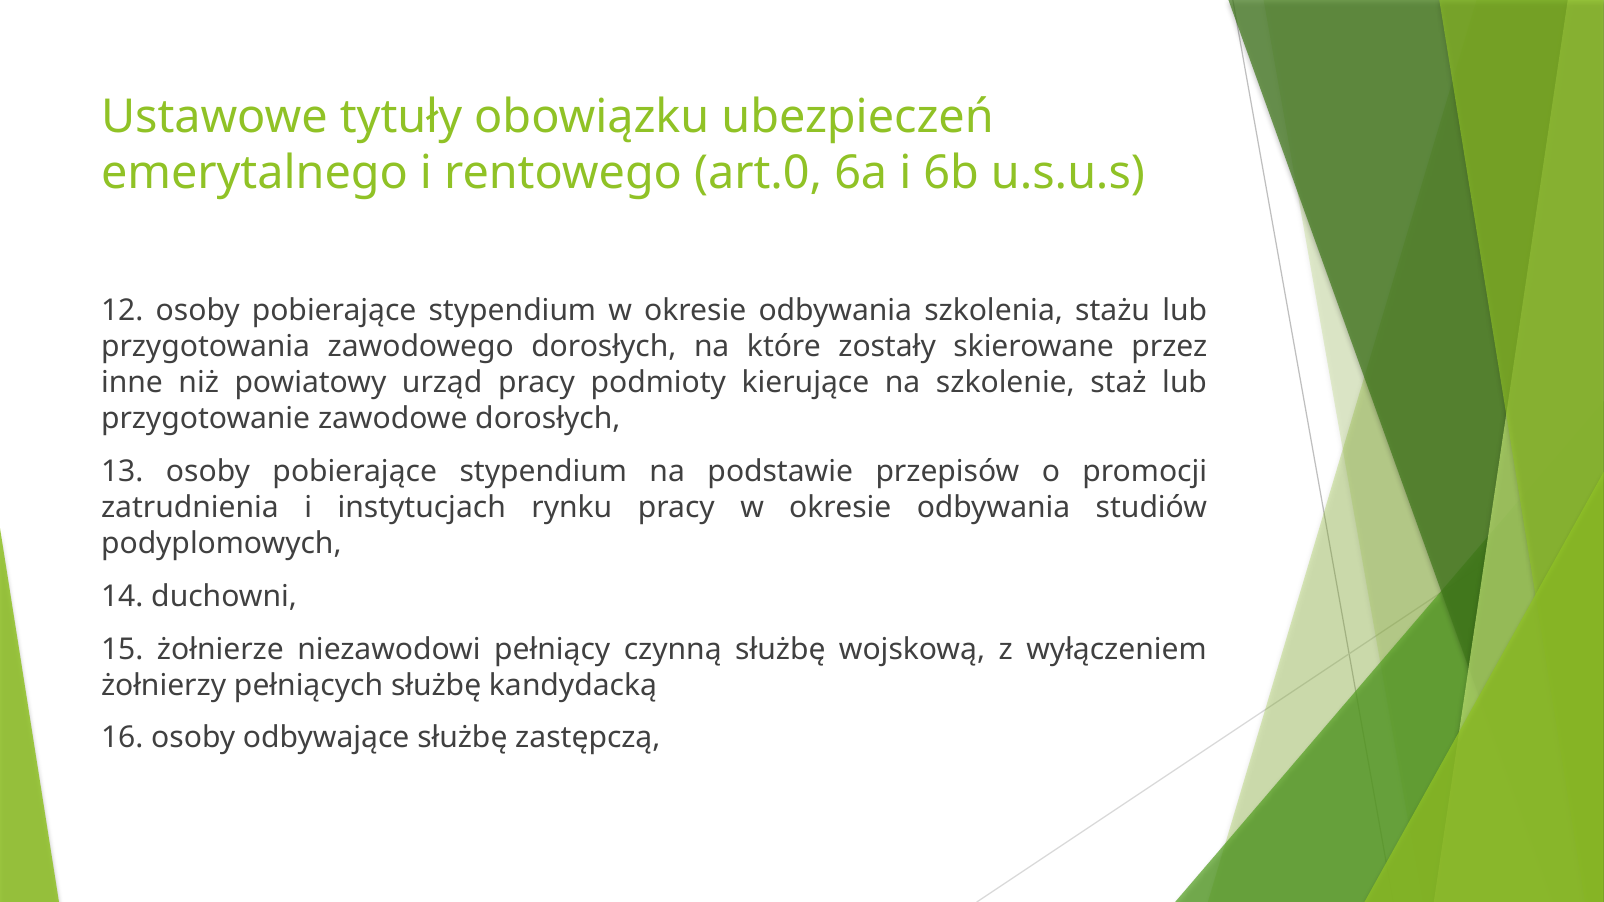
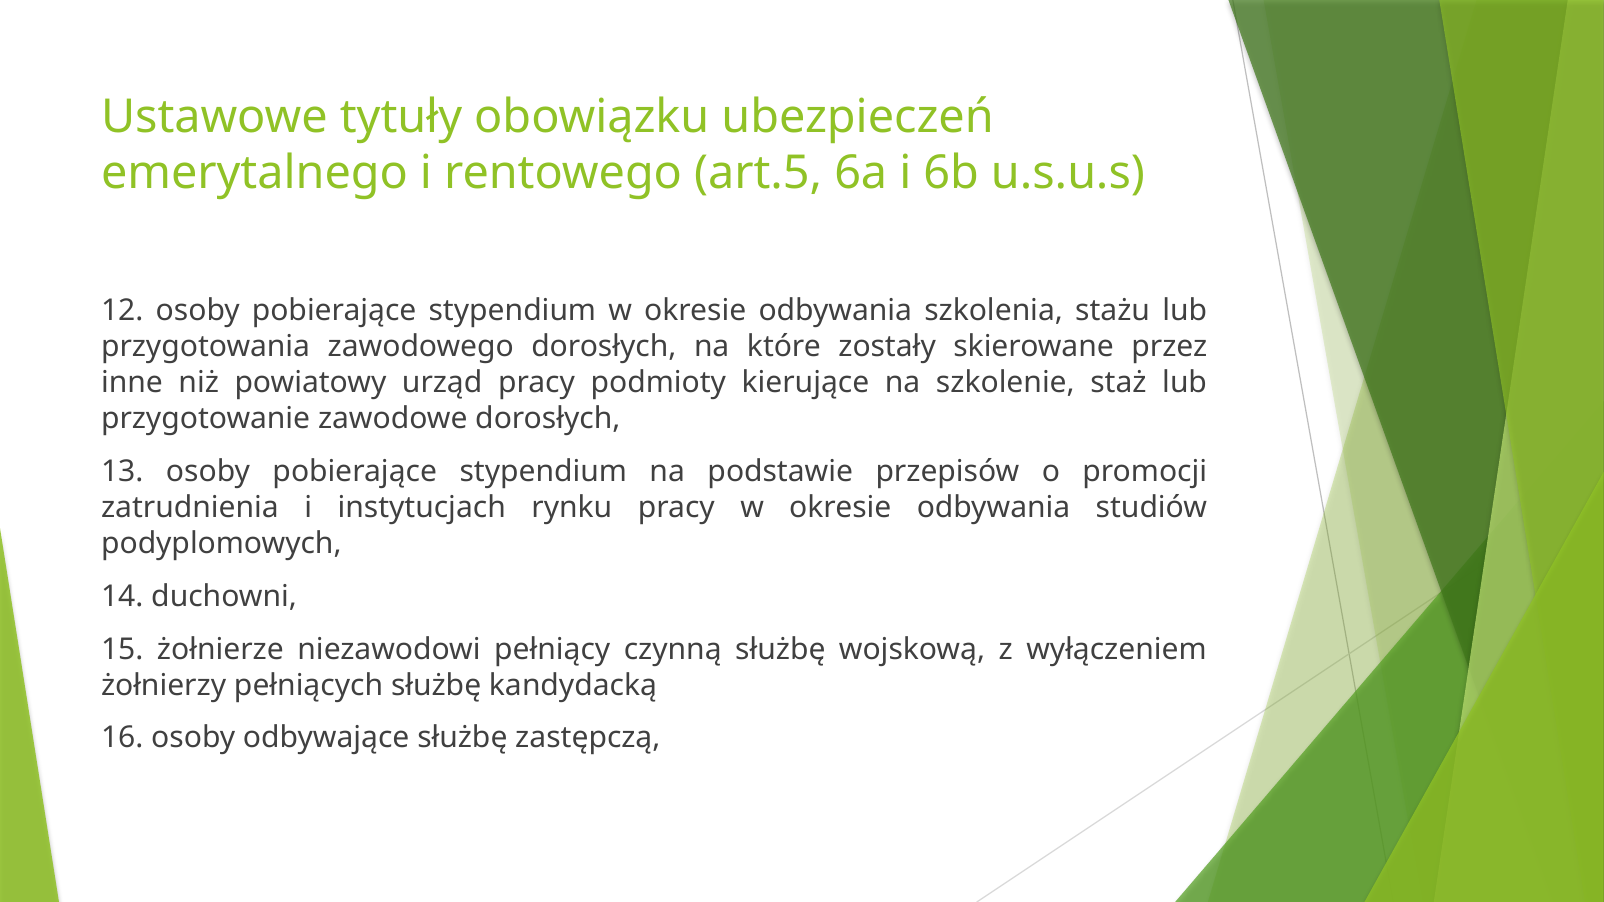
art.0: art.0 -> art.5 (758, 173)
